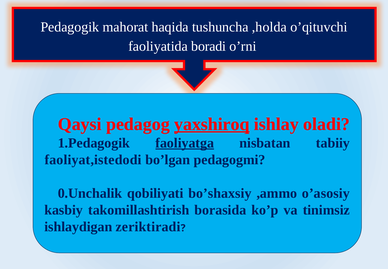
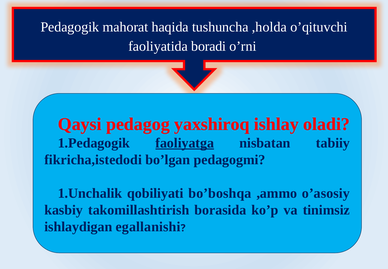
yaxshiroq underline: present -> none (212, 124)
faoliyat,istedodi: faoliyat,istedodi -> fikricha,istedodi (93, 160)
0.Unchalik: 0.Unchalik -> 1.Unchalik (90, 193)
bo’shaxsiy: bo’shaxsiy -> bo’boshqa (220, 193)
zeriktiradi: zeriktiradi -> egallanishi (148, 226)
